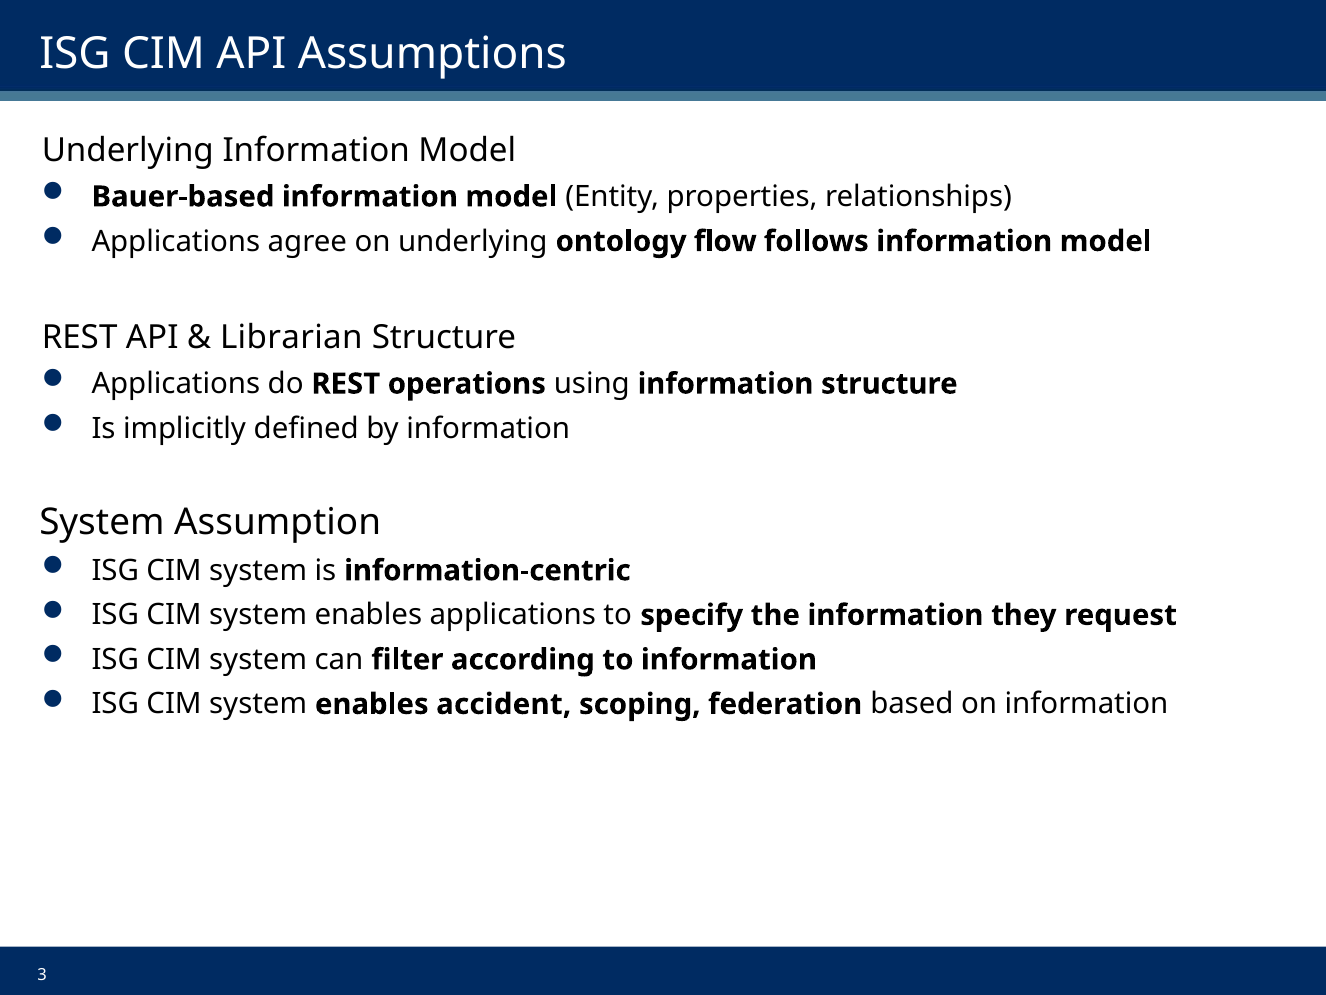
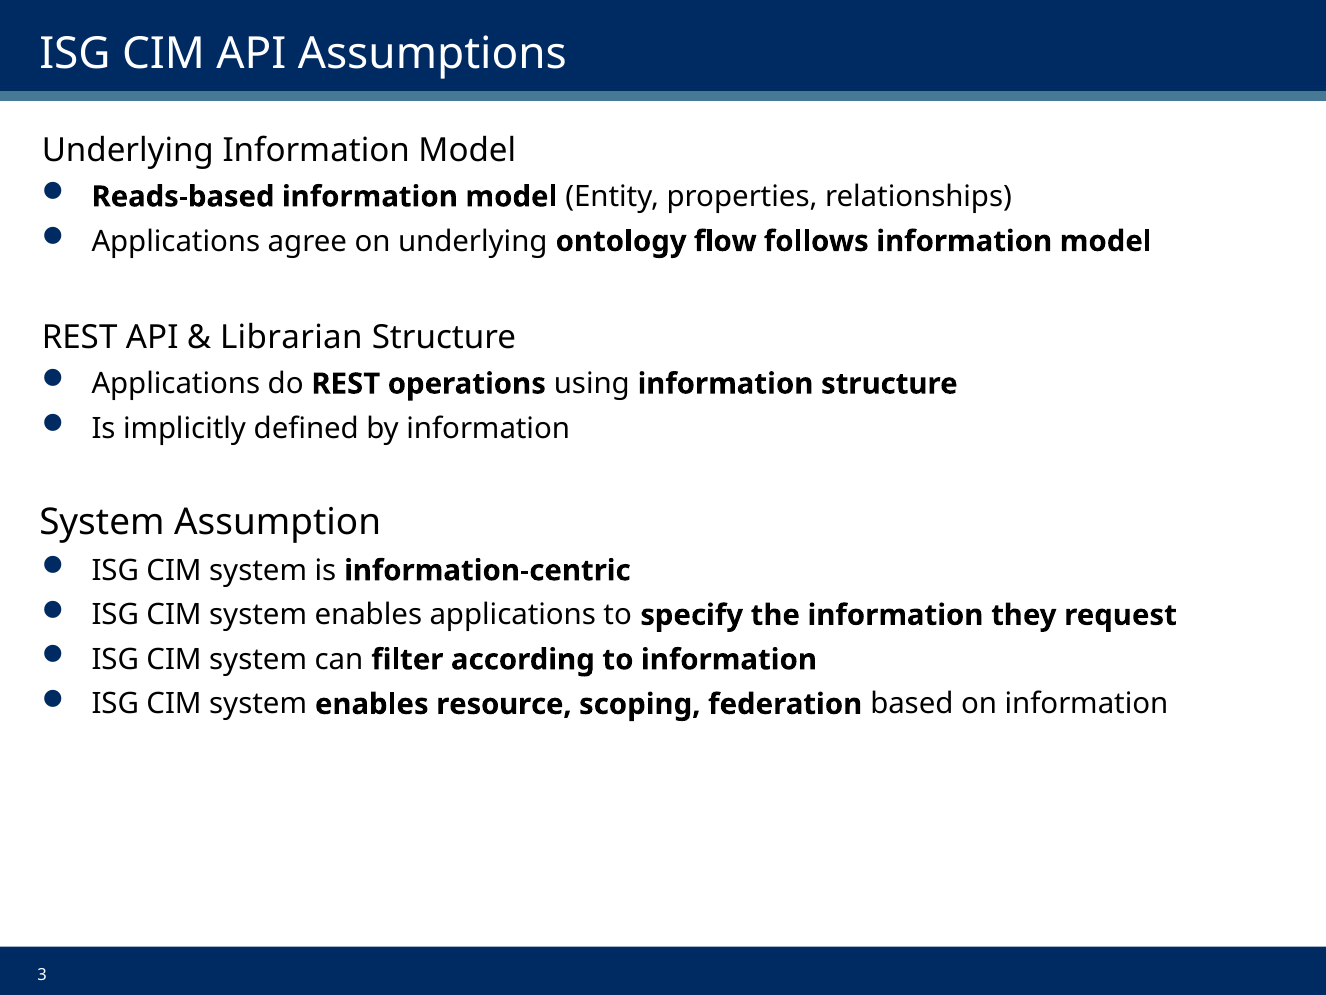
Bauer-based: Bauer-based -> Reads-based (183, 197)
accident: accident -> resource (504, 704)
